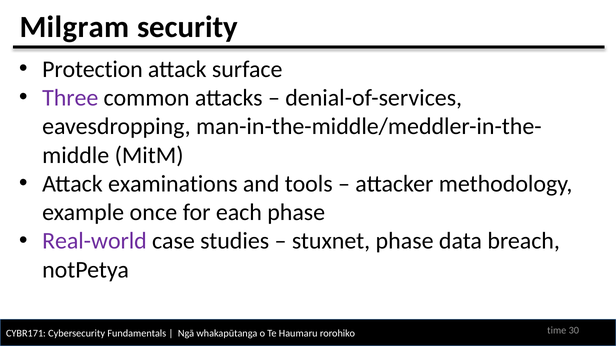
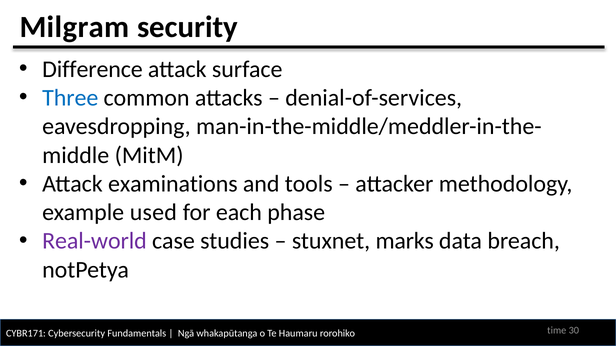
Protection: Protection -> Difference (92, 69)
Three colour: purple -> blue (70, 98)
once: once -> used (153, 213)
stuxnet phase: phase -> marks (405, 241)
